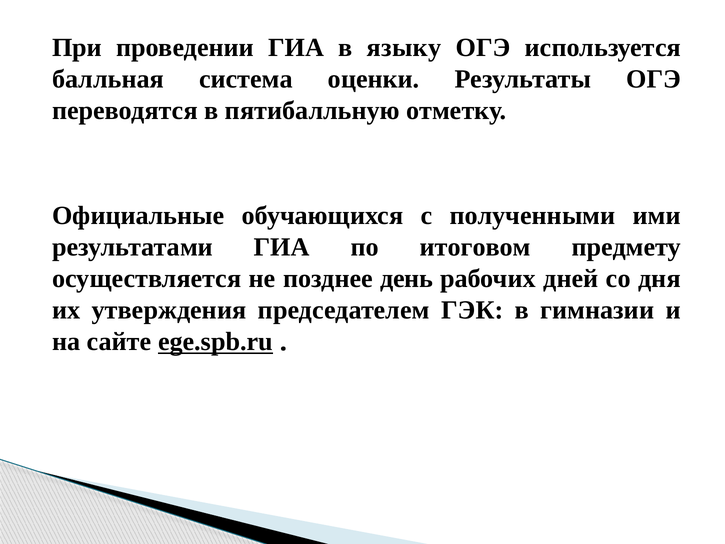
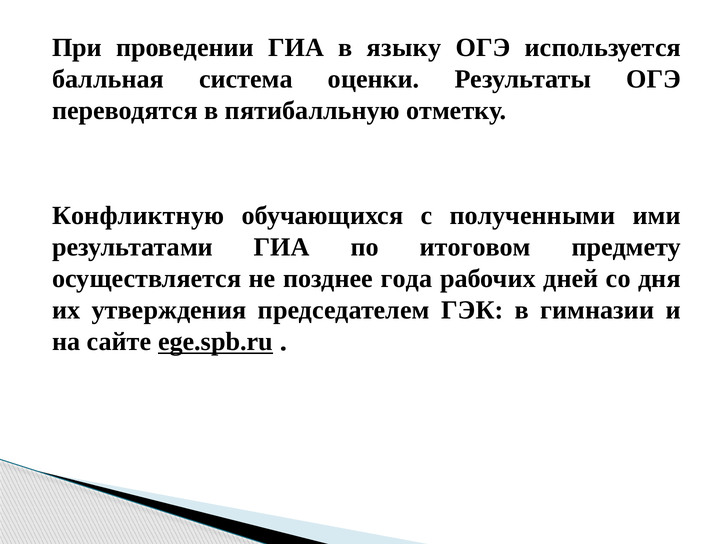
Официальные: Официальные -> Конфликтную (138, 216)
день: день -> года (406, 279)
